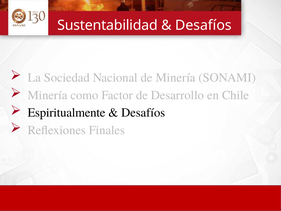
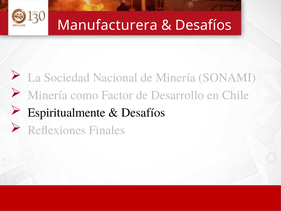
Sustentabilidad: Sustentabilidad -> Manufacturera (107, 25)
